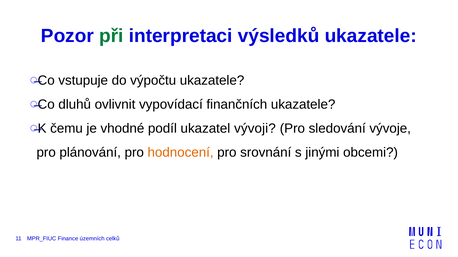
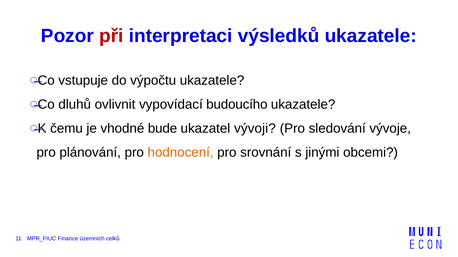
při colour: green -> red (111, 36)
finančních: finančních -> budoucího (237, 105)
podíl: podíl -> bude (163, 129)
